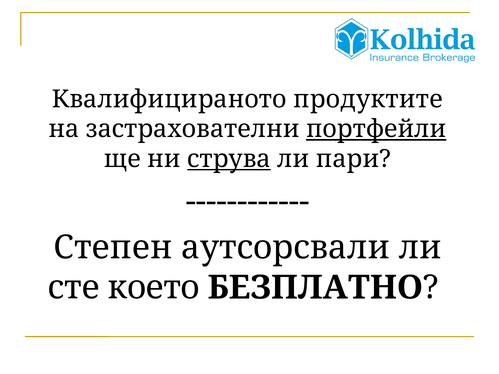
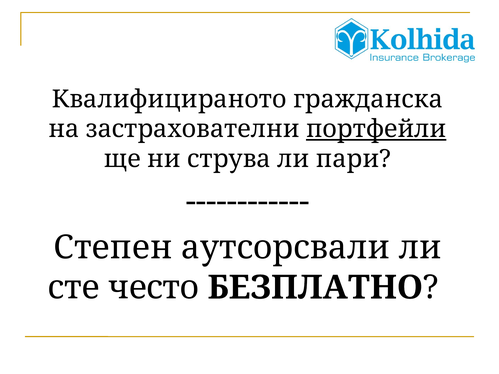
продуктите: продуктите -> гражданска (368, 99)
струва underline: present -> none (229, 159)
което: което -> често (154, 288)
